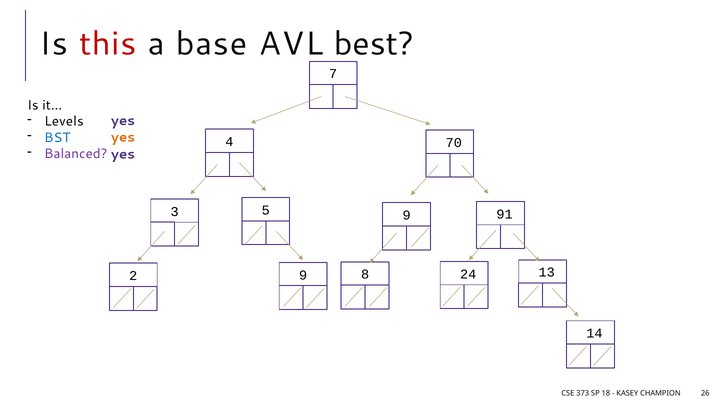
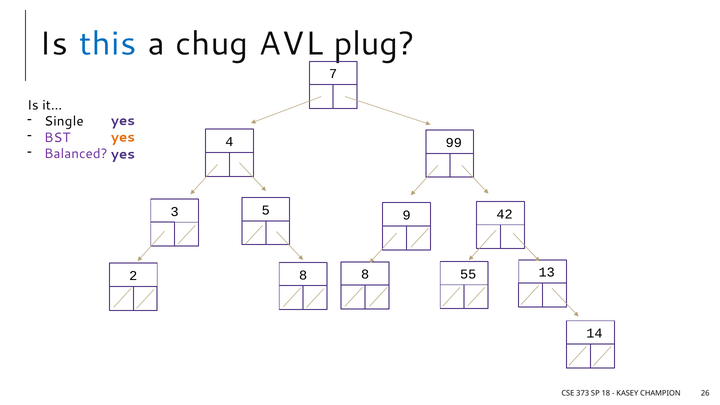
this colour: red -> blue (108, 44)
base: base -> chug (212, 44)
best: best -> plug (374, 44)
Levels: Levels -> Single (64, 121)
BST colour: blue -> purple (57, 138)
70: 70 -> 99 (454, 143)
91: 91 -> 42 (505, 214)
24: 24 -> 55 (468, 274)
2 9: 9 -> 8 (303, 275)
